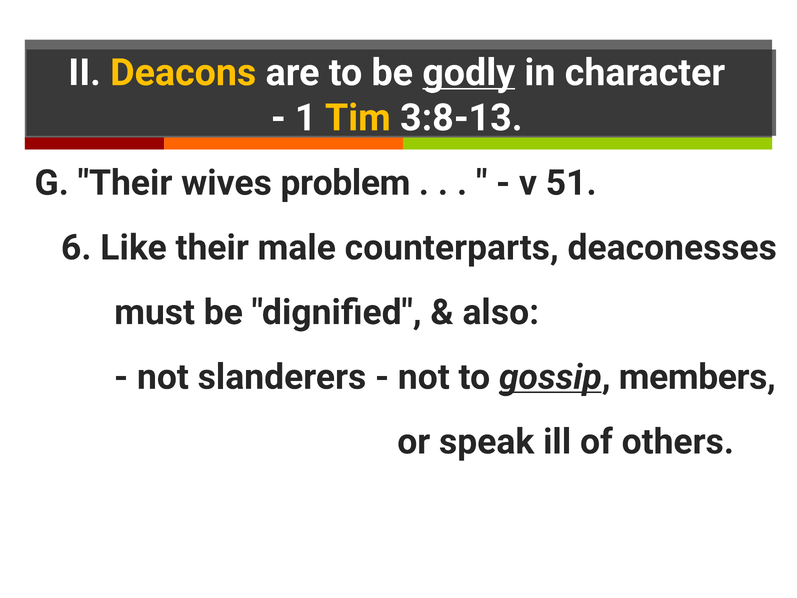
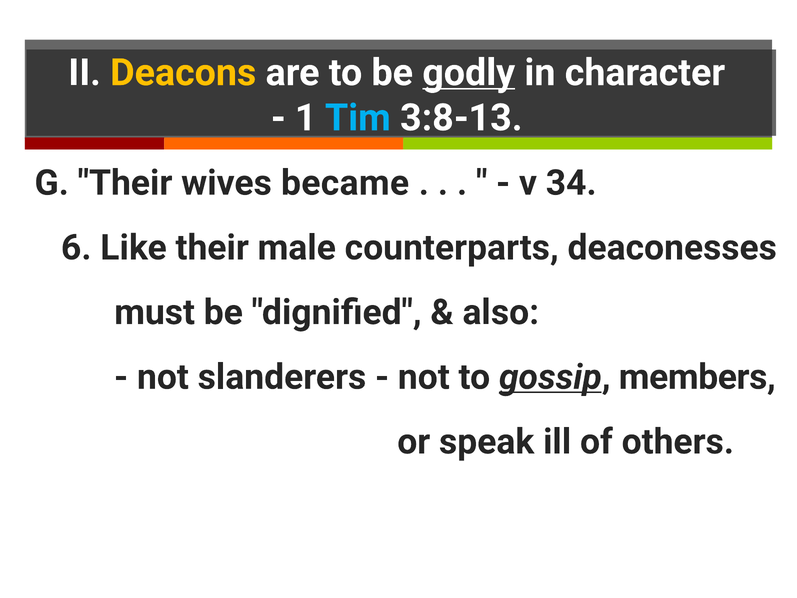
Tim colour: yellow -> light blue (358, 118)
problem: problem -> became (345, 183)
51: 51 -> 34 (571, 183)
